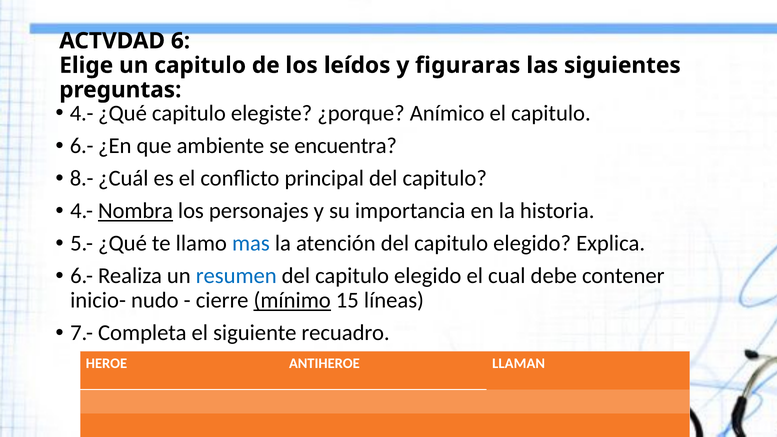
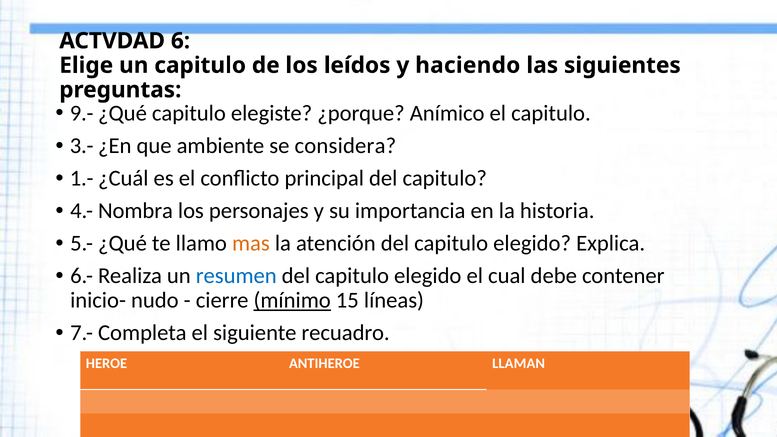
figuraras: figuraras -> haciendo (468, 65)
4.-: 4.- -> 9.- (82, 113)
6.-: 6.- -> 3.- (82, 146)
encuentra: encuentra -> considera (345, 146)
8.-: 8.- -> 1.- (82, 178)
Nombra underline: present -> none (136, 211)
mas colour: blue -> orange (251, 244)
